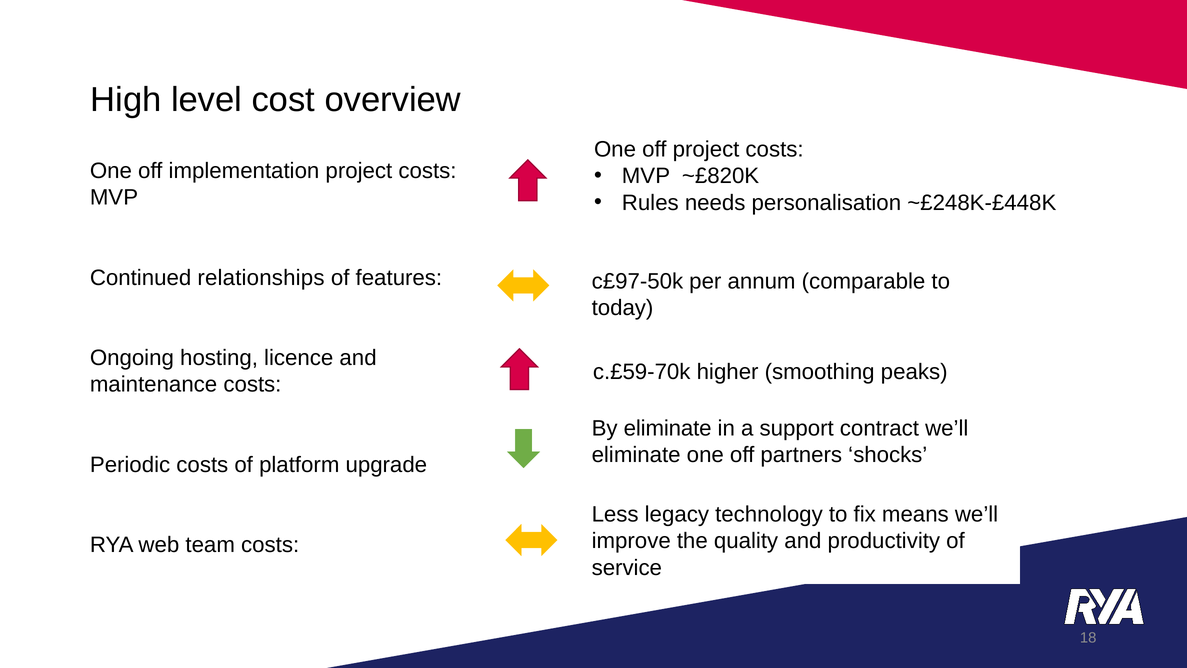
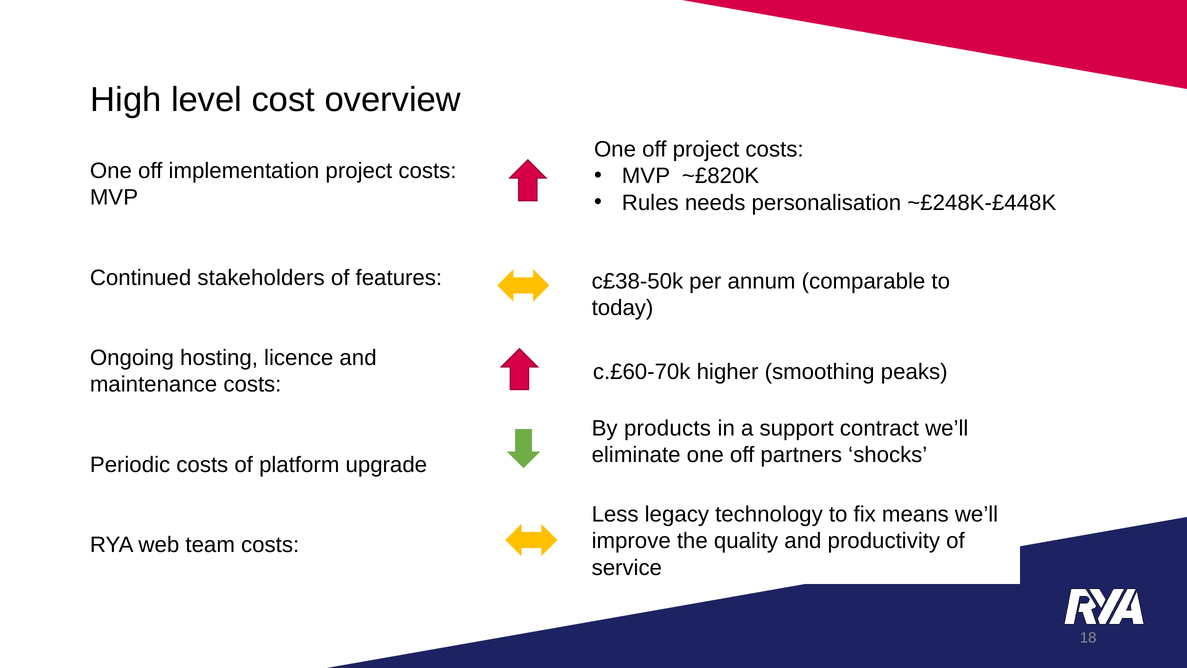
relationships: relationships -> stakeholders (261, 278)
c£97-50k: c£97-50k -> c£38-50k (637, 281)
c.£59-70k: c.£59-70k -> c.£60-70k (642, 372)
By eliminate: eliminate -> products (667, 428)
